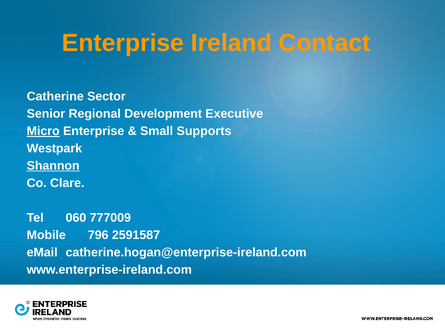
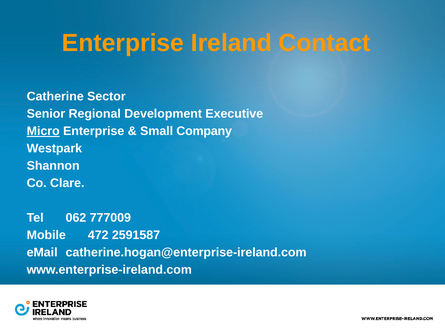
Supports: Supports -> Company (204, 131)
Shannon underline: present -> none (53, 166)
060: 060 -> 062 (76, 218)
796: 796 -> 472 (98, 235)
